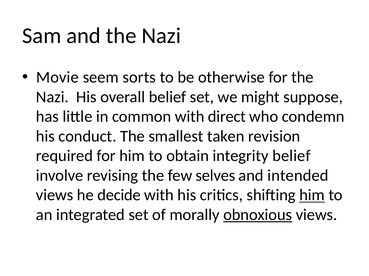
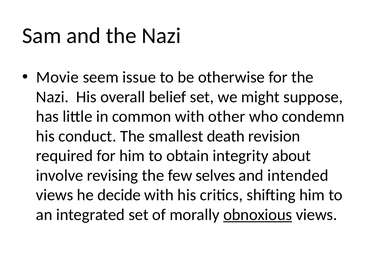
sorts: sorts -> issue (139, 77)
direct: direct -> other (227, 117)
taken: taken -> death (226, 137)
integrity belief: belief -> about (292, 156)
him underline: present -> none (312, 196)
